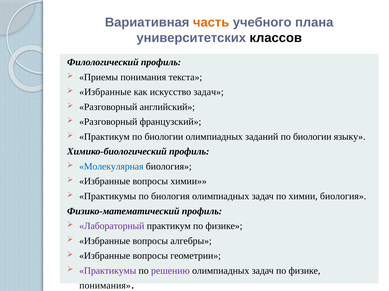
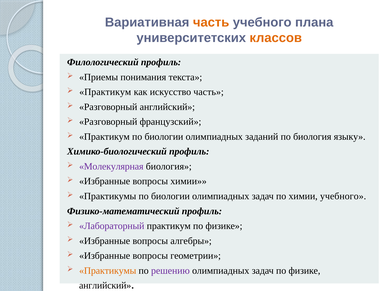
классов colour: black -> orange (276, 38)
Избранные: Избранные -> Практикум (105, 92)
искусство задач: задач -> часть (209, 92)
заданий по биологии: биологии -> биология (312, 137)
Молекулярная colour: blue -> purple (111, 167)
Практикумы по биология: биология -> биологии (170, 197)
химии биология: биология -> учебного (343, 197)
Практикумы colour: purple -> orange (108, 271)
понимания: понимания -> английский (105, 286)
